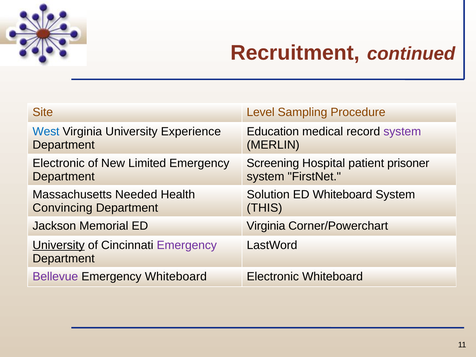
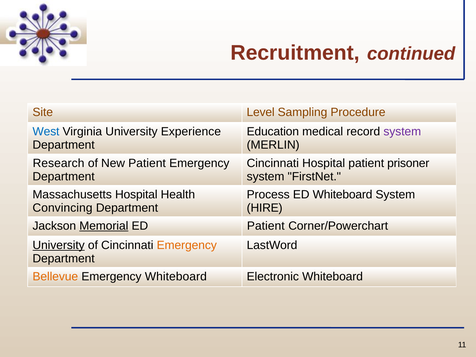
Electronic: Electronic -> Research (59, 163)
New Limited: Limited -> Patient (147, 163)
Screening: Screening -> Cincinnati (273, 163)
Massachusetts Needed: Needed -> Hospital (136, 195)
Solution: Solution -> Process (268, 195)
THIS: THIS -> HIRE (265, 208)
Memorial underline: none -> present (104, 226)
ED Virginia: Virginia -> Patient (266, 226)
Emergency colour: purple -> orange (187, 245)
Bellevue colour: purple -> orange (55, 277)
